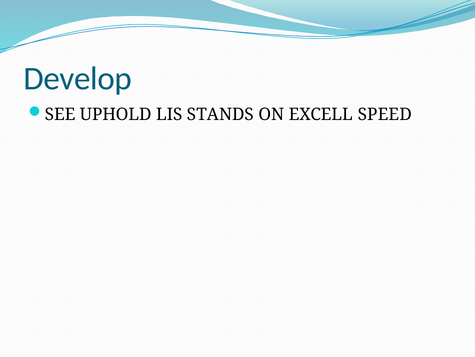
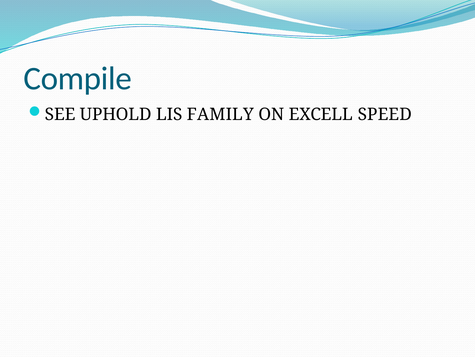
Develop: Develop -> Compile (78, 78)
STANDS: STANDS -> FAMILY (220, 114)
